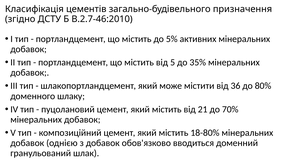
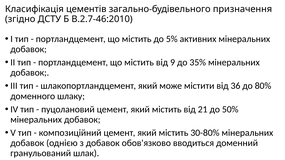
5: 5 -> 9 (173, 63)
70%: 70% -> 50% (230, 110)
18-80%: 18-80% -> 30-80% (205, 133)
